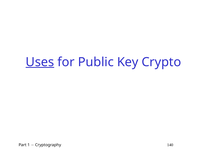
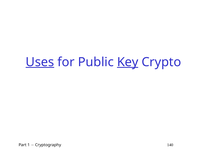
Key underline: none -> present (128, 62)
